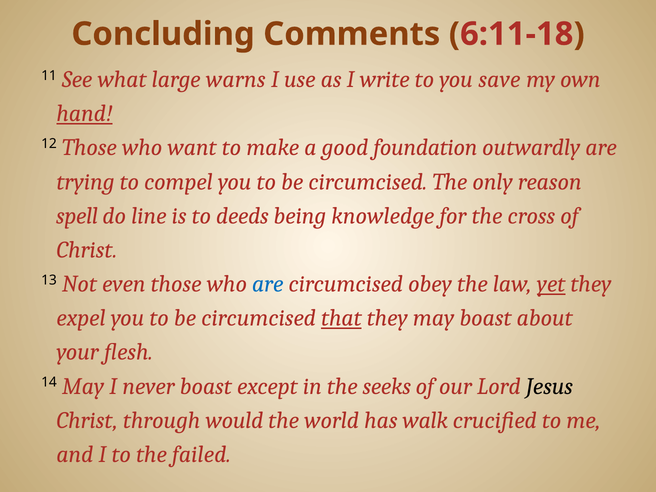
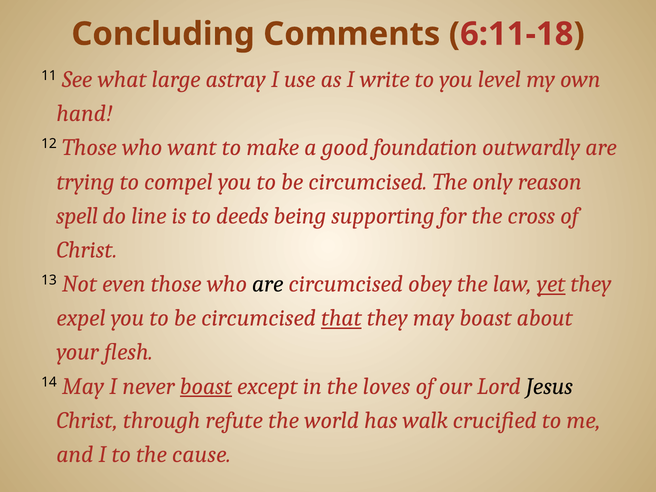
warns: warns -> astray (236, 79)
save: save -> level (500, 79)
hand underline: present -> none (85, 114)
knowledge: knowledge -> supporting (383, 216)
are colour: blue -> black (268, 284)
boast underline: none -> present (206, 386)
seeks: seeks -> loves (387, 386)
would: would -> refute (234, 420)
failed: failed -> cause (201, 454)
